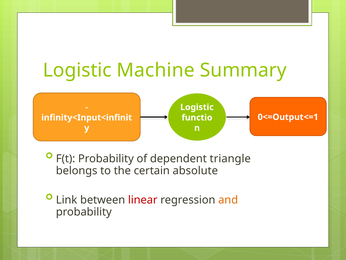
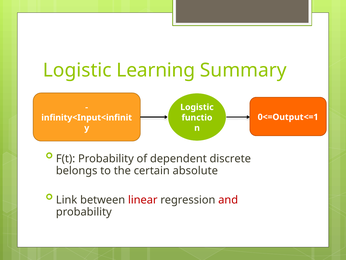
Machine: Machine -> Learning (156, 70)
triangle: triangle -> discrete (230, 158)
and colour: orange -> red (228, 200)
